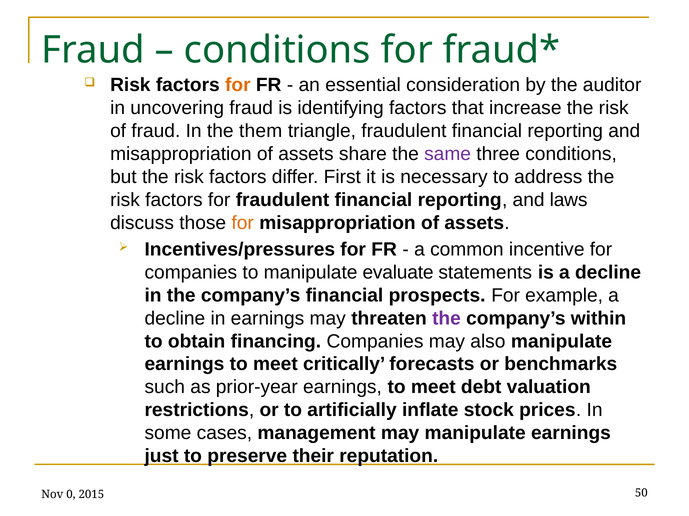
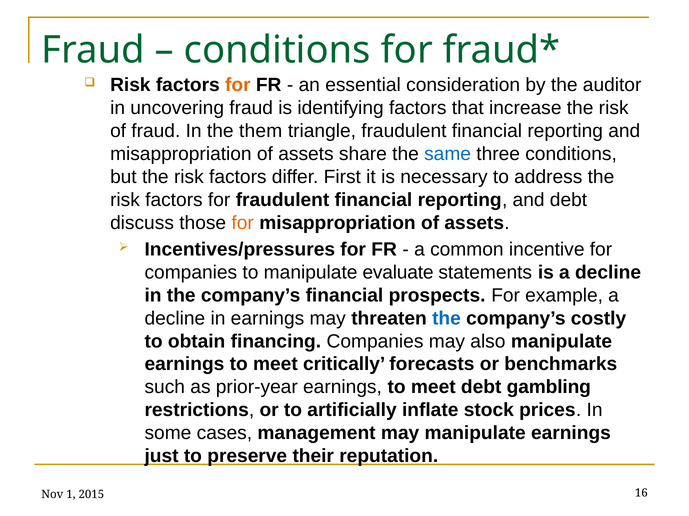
same colour: purple -> blue (448, 154)
and laws: laws -> debt (568, 200)
the colour: purple -> blue (446, 319)
within: within -> costly (599, 319)
valuation: valuation -> gambling (549, 388)
0: 0 -> 1 (71, 495)
50: 50 -> 16 (641, 493)
